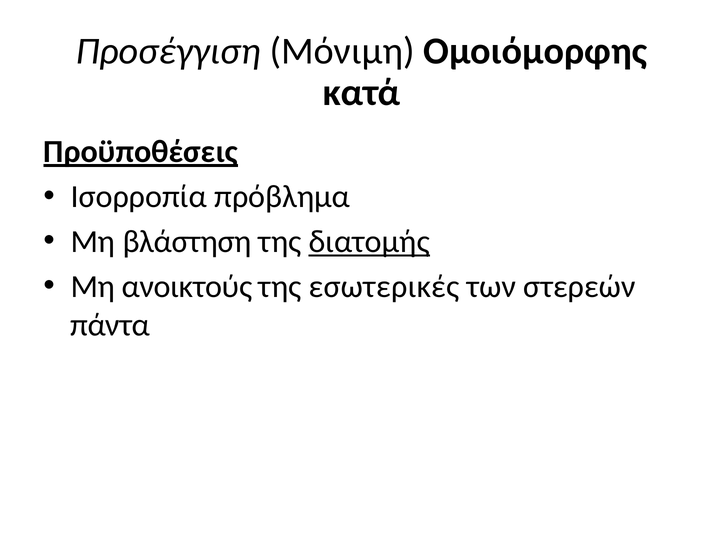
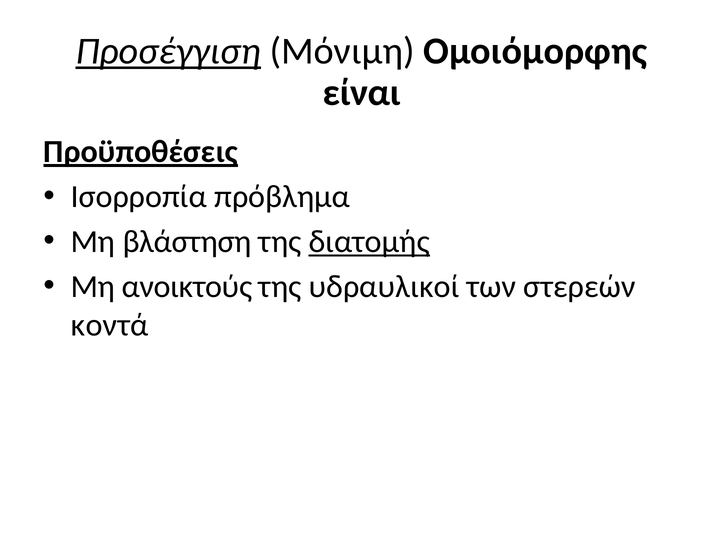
Προσέγγιση underline: none -> present (168, 51)
κατά: κατά -> είναι (362, 92)
εσωτερικές: εσωτερικές -> υδραυλικοί (384, 287)
πάντα: πάντα -> κοντά (110, 325)
